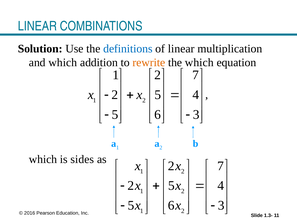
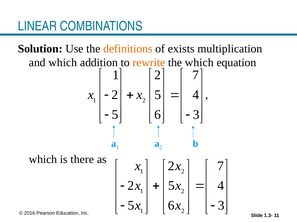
definitions colour: blue -> orange (128, 49)
of linear: linear -> exists (181, 49)
sides: sides -> there (82, 160)
